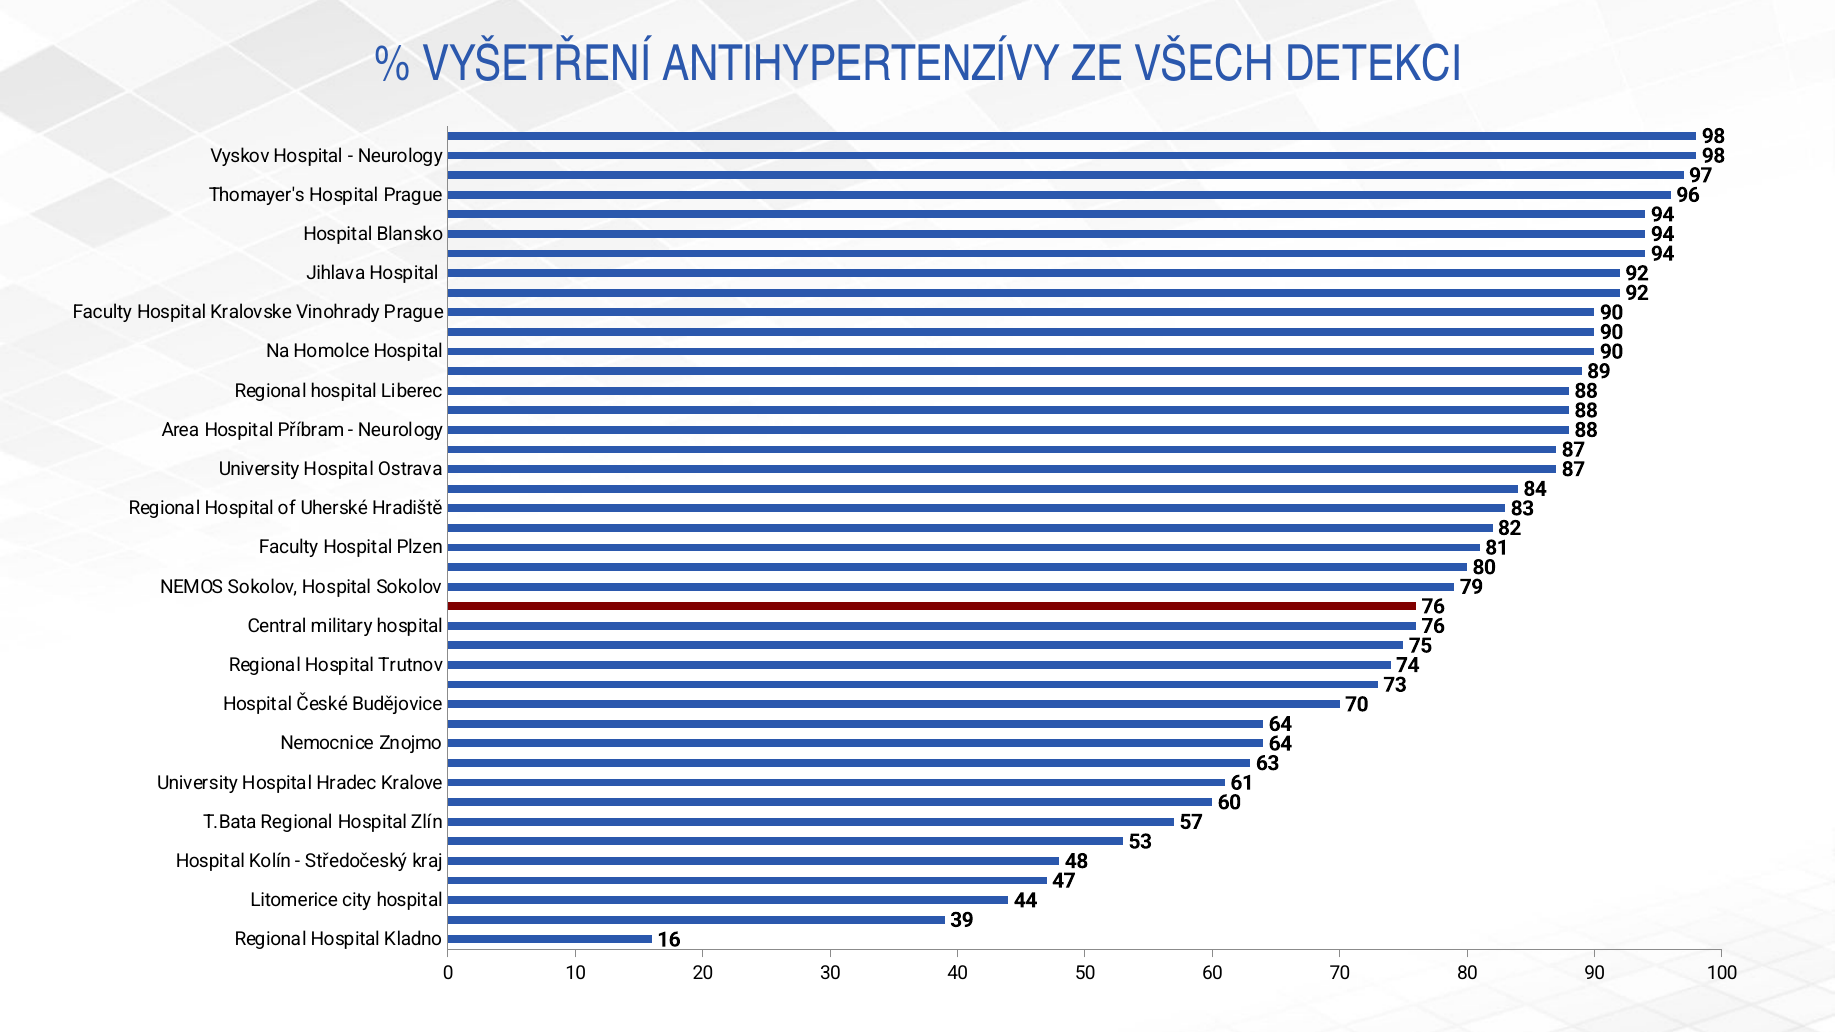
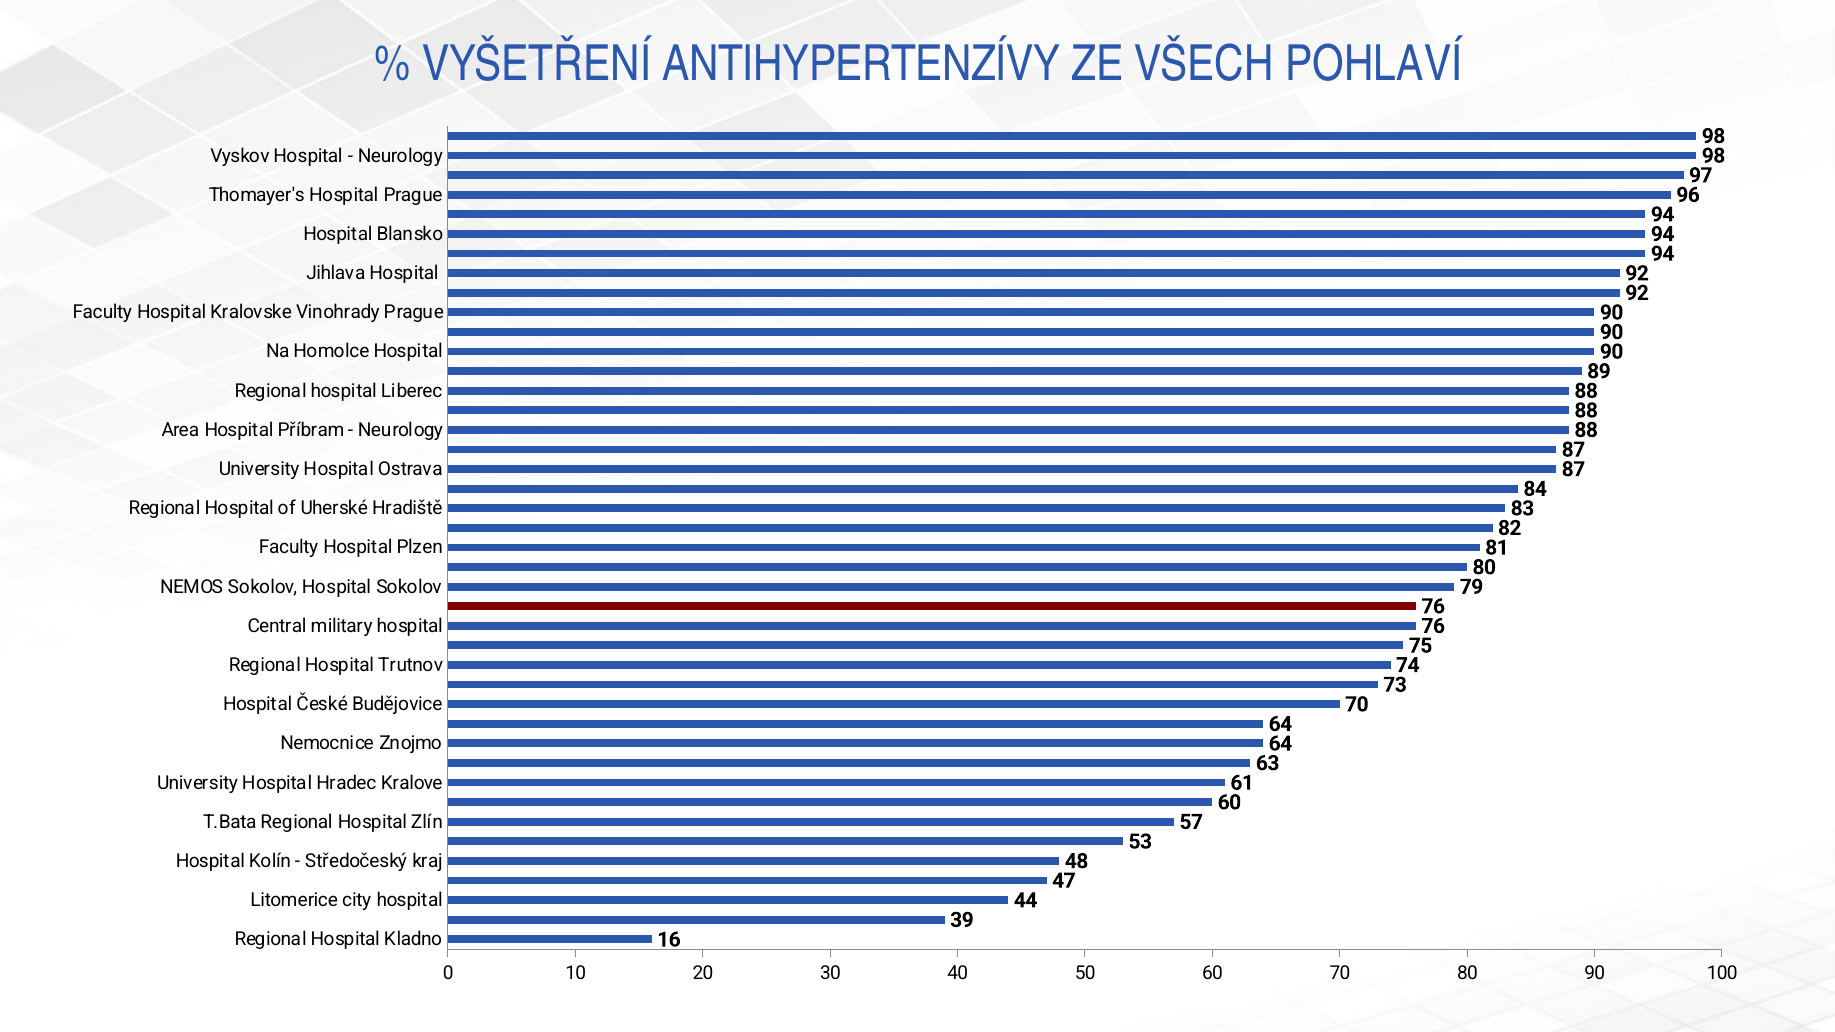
DETEKCI: DETEKCI -> POHLAVÍ (1374, 65)
